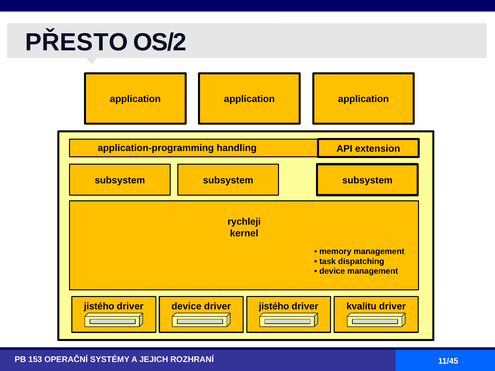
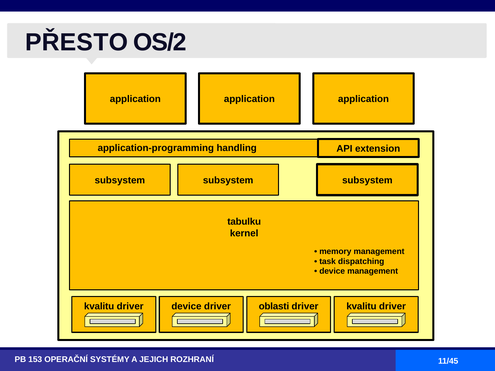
rychleji: rychleji -> tabulku (244, 222)
jistého: jistého -> kvalitu (99, 307)
driver jistého: jistého -> oblasti (274, 307)
